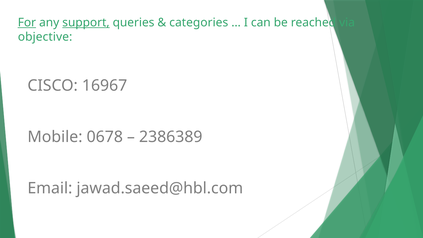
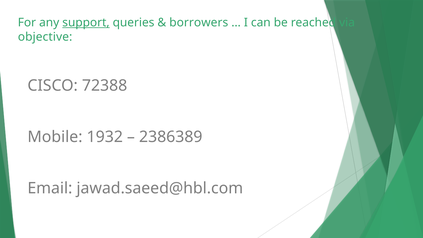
For underline: present -> none (27, 23)
categories: categories -> borrowers (199, 23)
16967: 16967 -> 72388 (105, 85)
0678: 0678 -> 1932 (105, 137)
